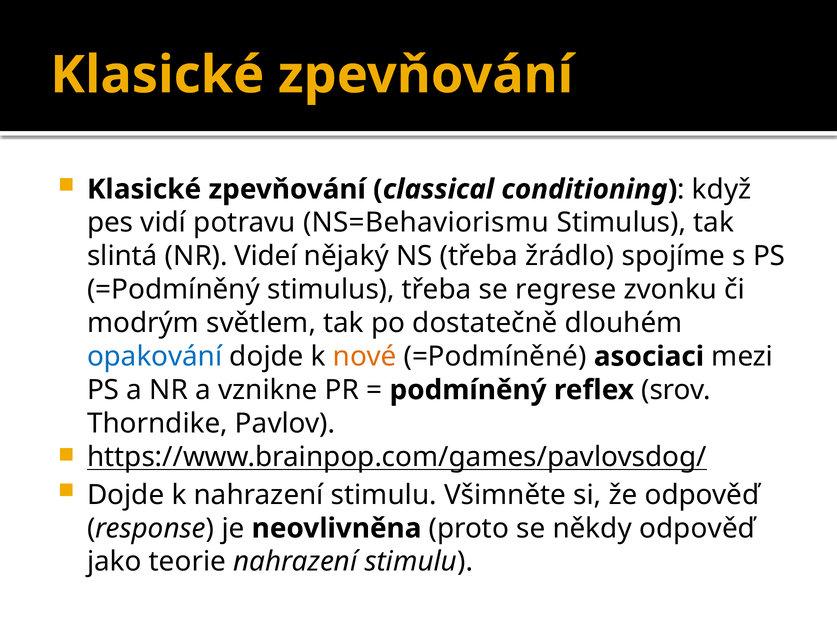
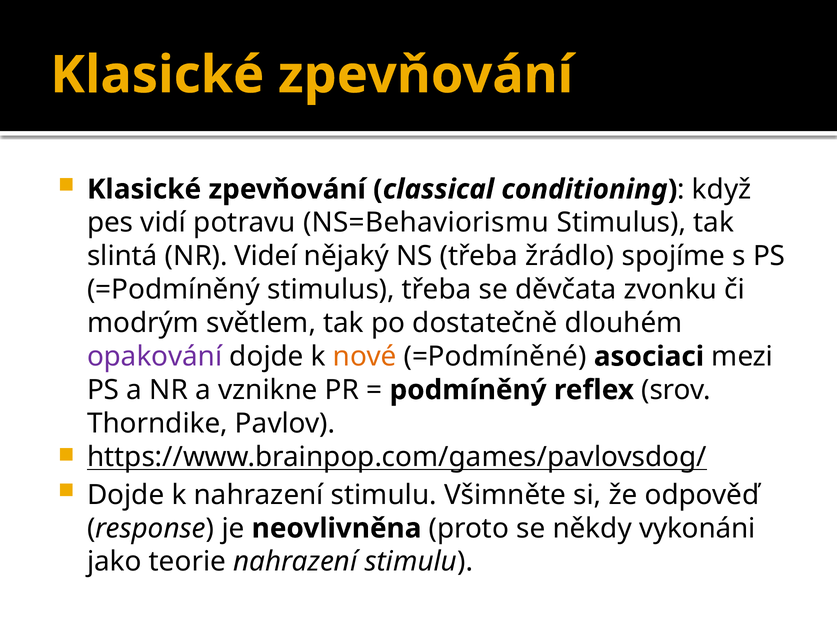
regrese: regrese -> děvčata (566, 290)
opakování colour: blue -> purple (155, 357)
někdy odpověď: odpověď -> vykonáni (697, 529)
